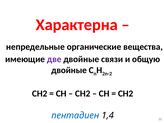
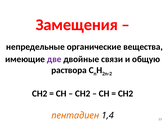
Характерна: Характерна -> Замещения (77, 25)
двойные: двойные -> раствора (69, 70)
пентадиен colour: blue -> orange (75, 115)
